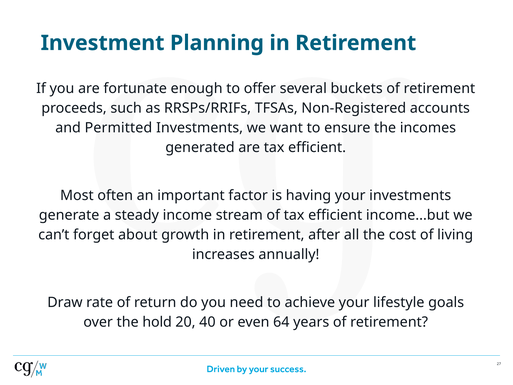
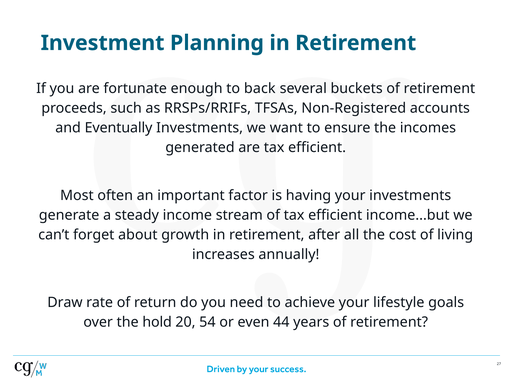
offer: offer -> back (260, 88)
Permitted: Permitted -> Eventually (119, 128)
40: 40 -> 54 (207, 322)
64: 64 -> 44 (281, 322)
